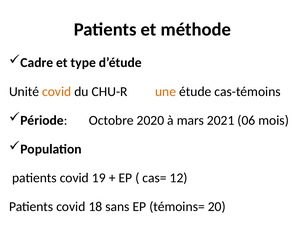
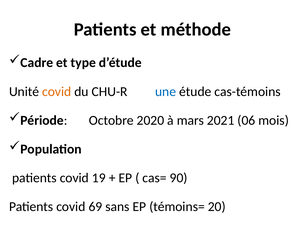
une colour: orange -> blue (166, 91)
12: 12 -> 90 (179, 178)
18: 18 -> 69 (95, 206)
